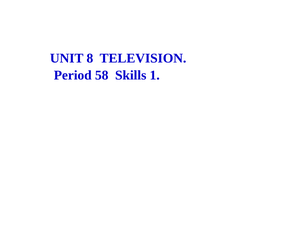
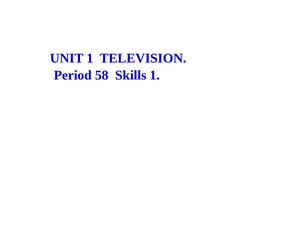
UNIT 8: 8 -> 1 (90, 58)
